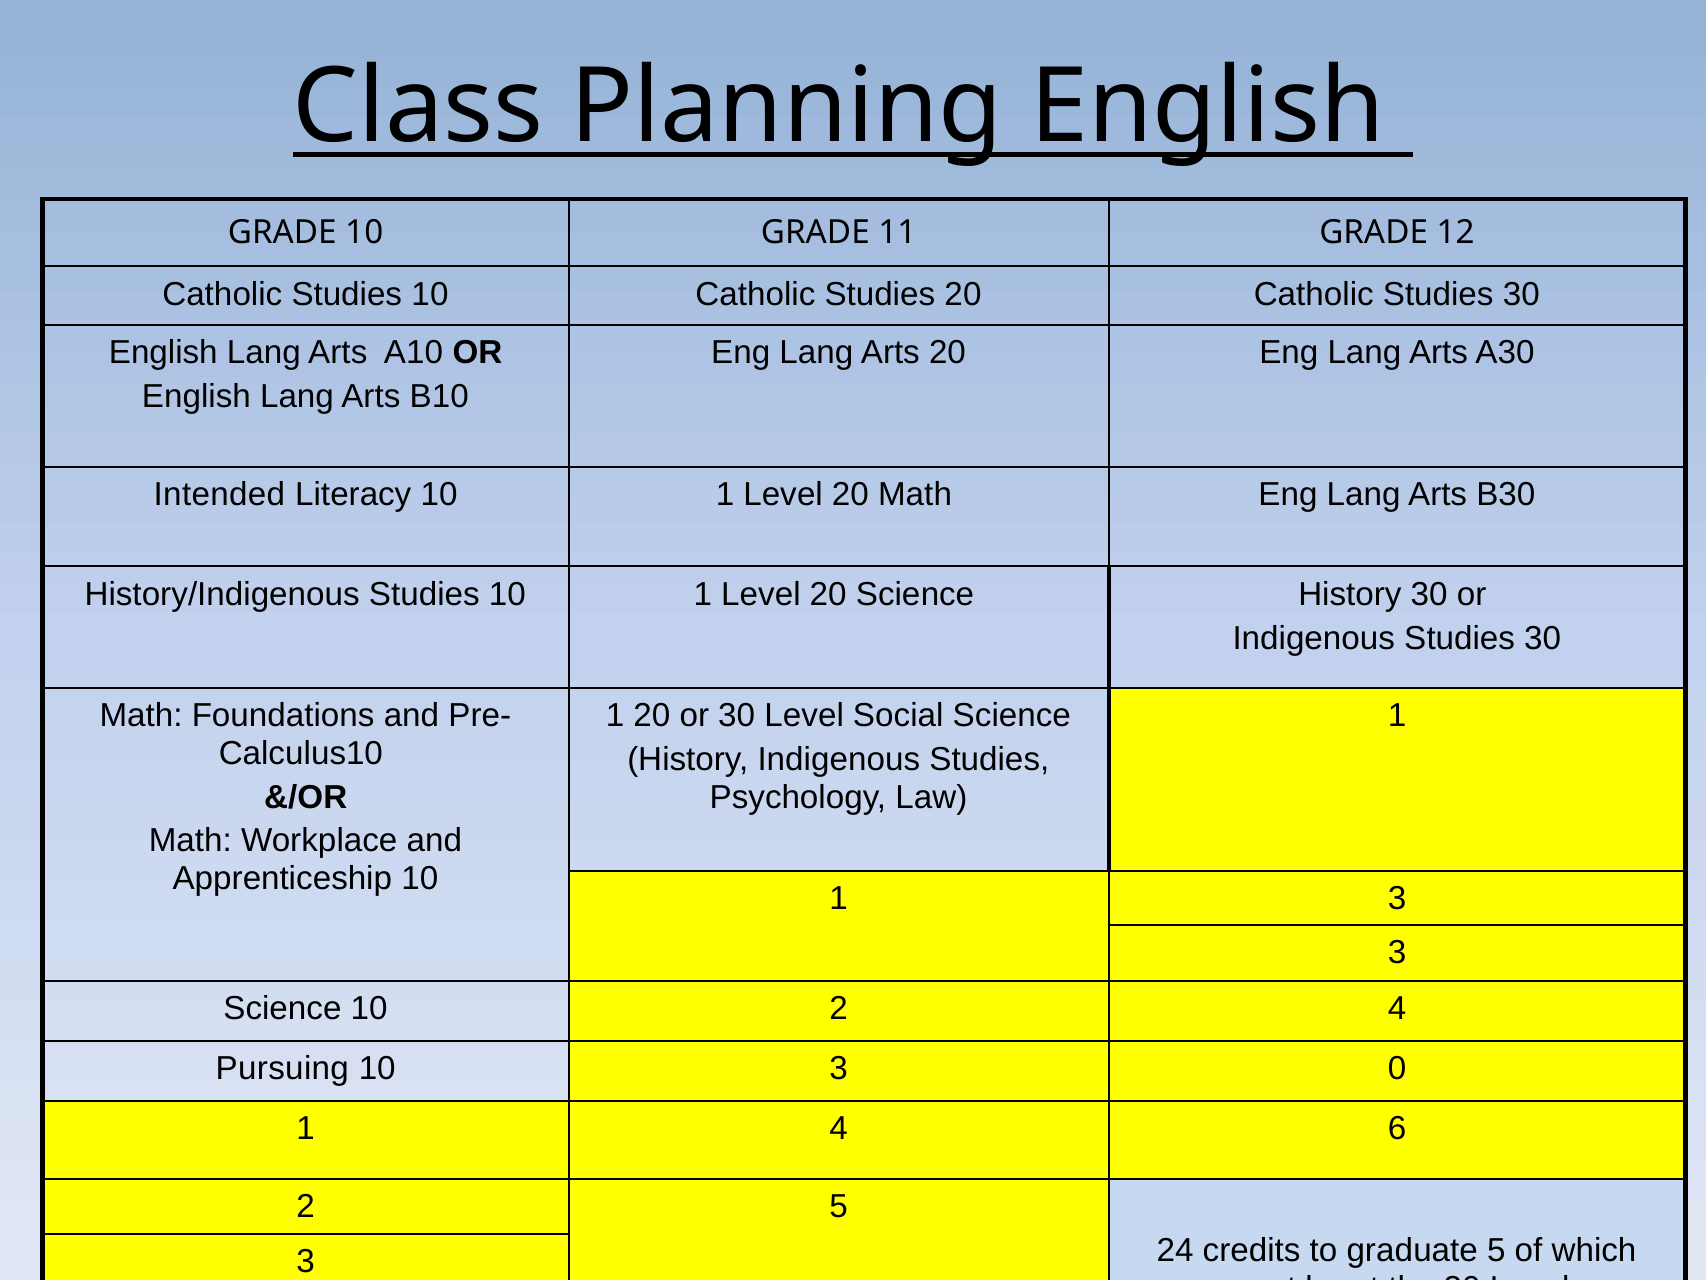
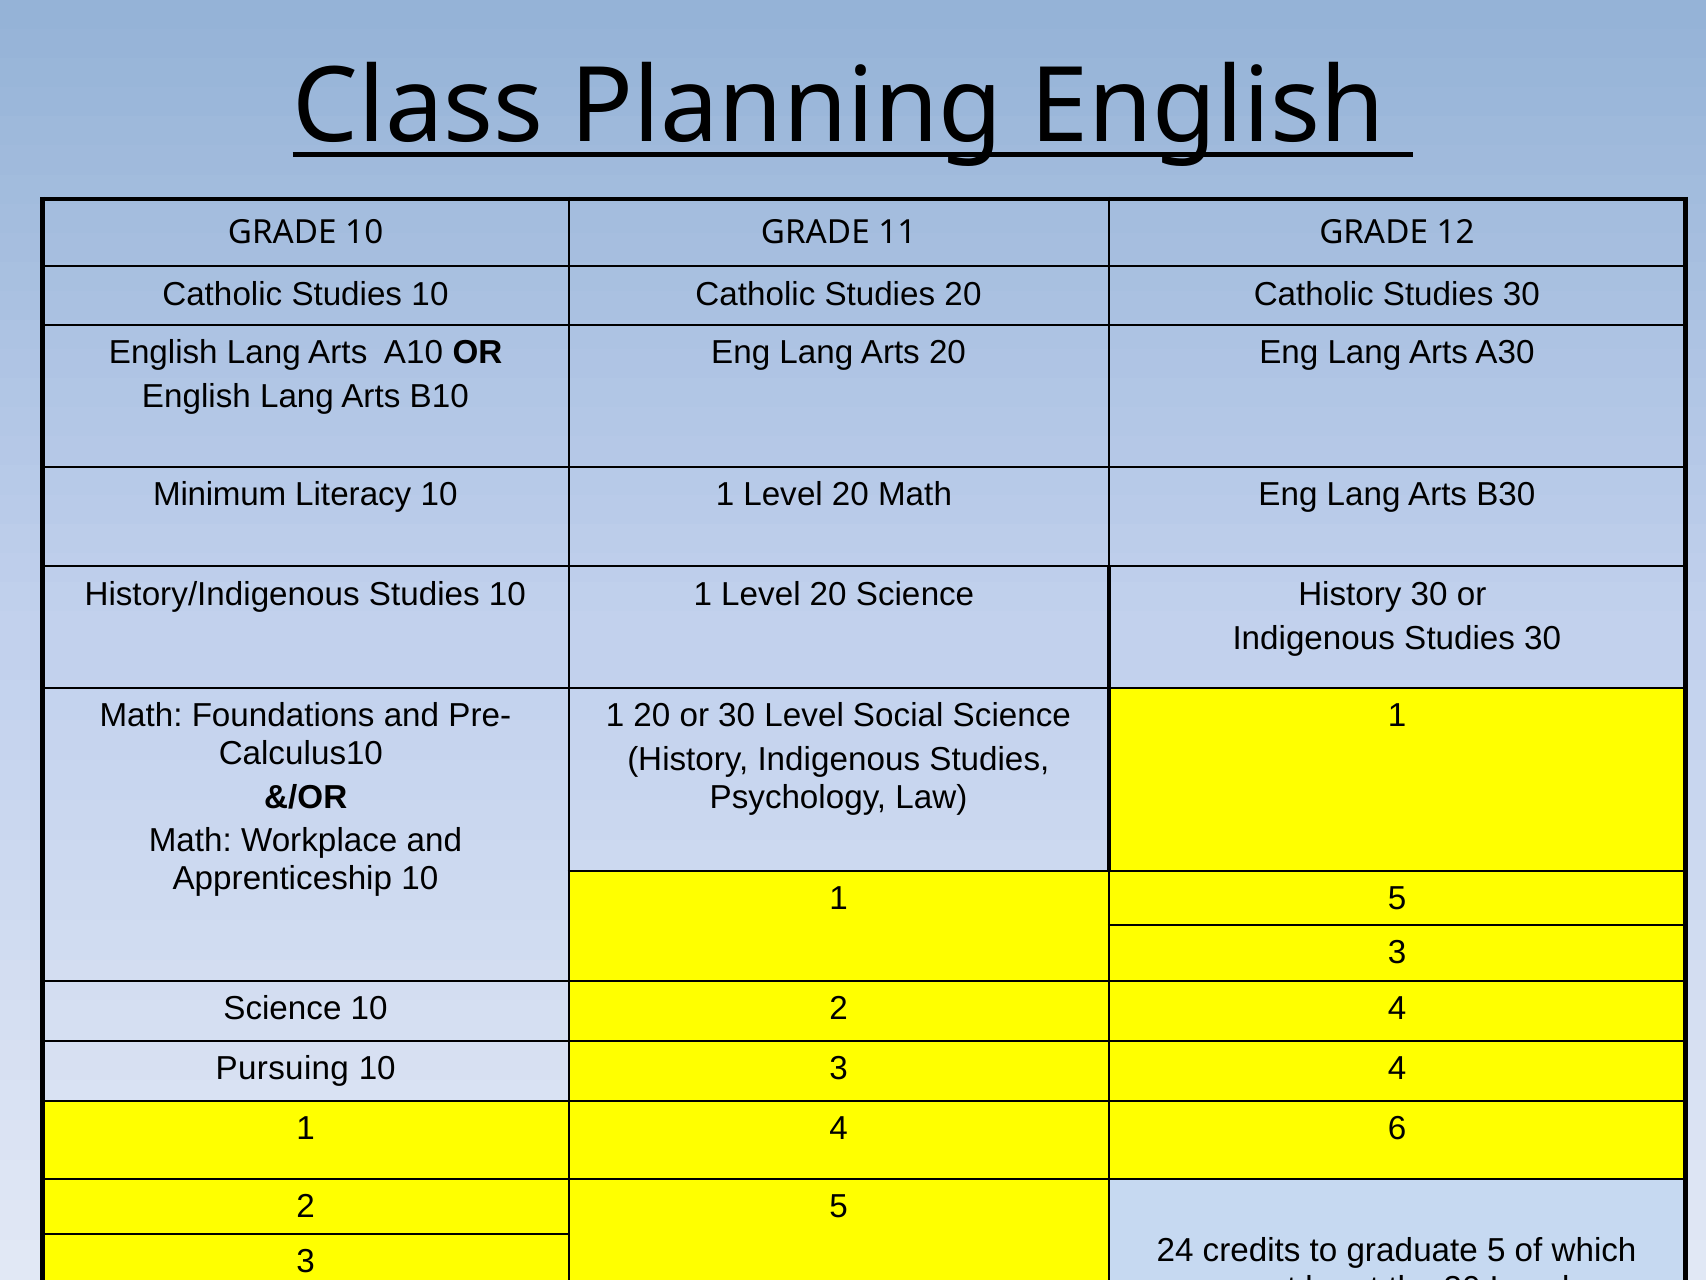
Intended: Intended -> Minimum (220, 495)
1 3: 3 -> 5 (1397, 898)
3 0: 0 -> 4 (1397, 1068)
